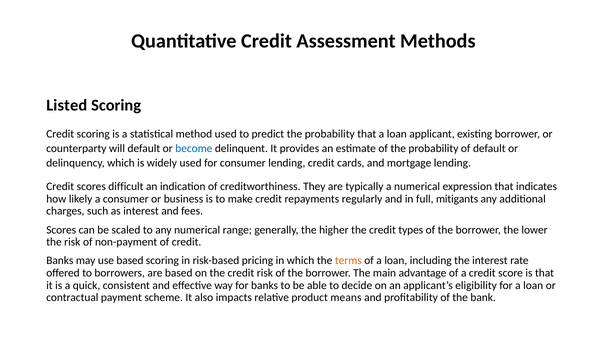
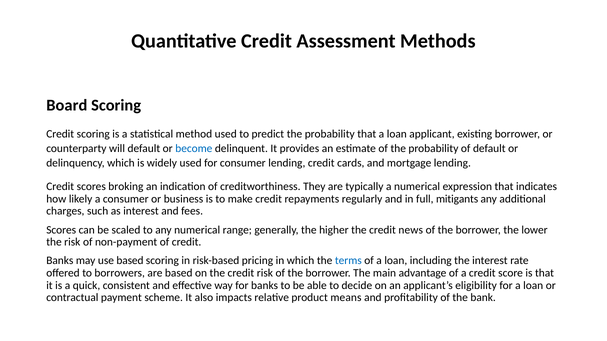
Listed: Listed -> Board (67, 106)
difficult: difficult -> broking (126, 187)
types: types -> news (411, 230)
terms colour: orange -> blue (348, 261)
